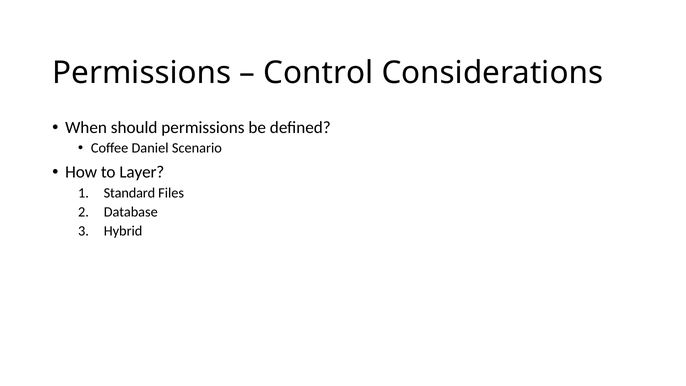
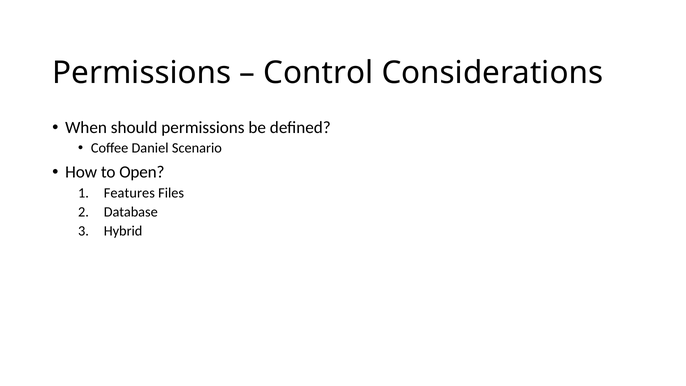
Layer: Layer -> Open (142, 172)
Standard: Standard -> Features (129, 193)
